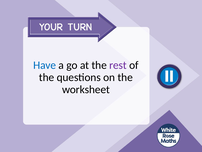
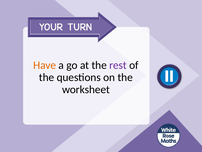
Have colour: blue -> orange (45, 65)
